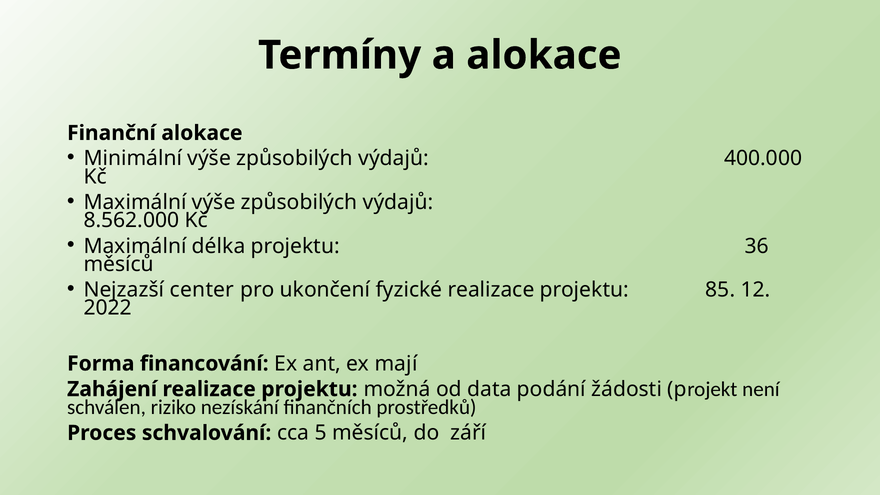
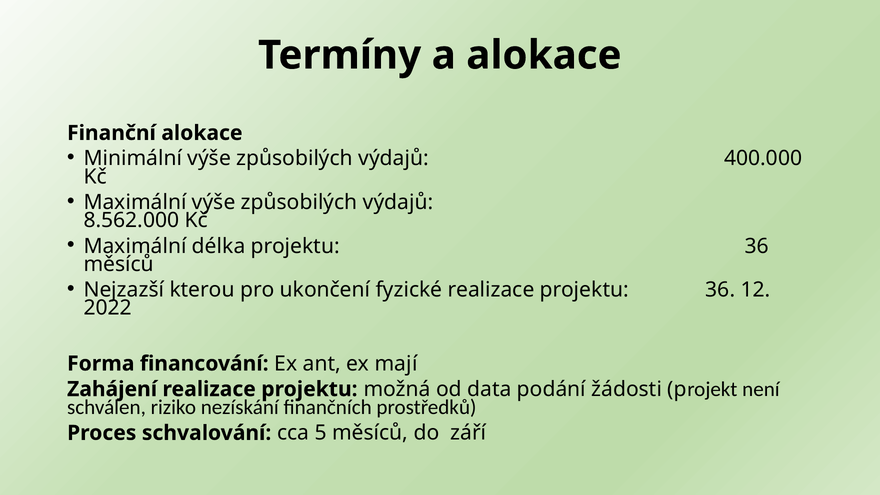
center: center -> kterou (202, 290)
realizace projektu 85: 85 -> 36 (720, 290)
